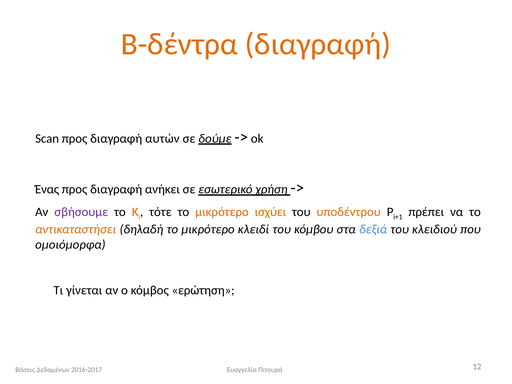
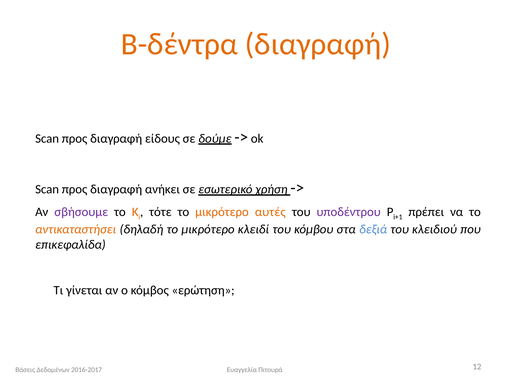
αυτών: αυτών -> είδους (162, 139)
Ένας: Ένας -> Scan (47, 189)
ισχύει: ισχύει -> αυτές (270, 212)
υποδέντρου colour: orange -> purple (349, 212)
ομοιόμορφα: ομοιόμορφα -> επικεφαλίδα (70, 245)
